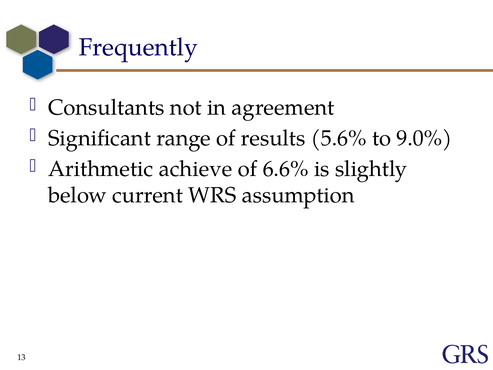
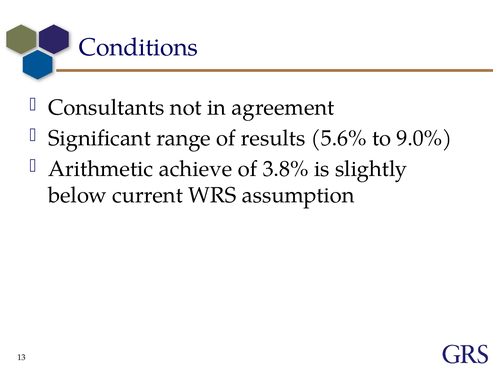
Frequently: Frequently -> Conditions (138, 47)
6.6%: 6.6% -> 3.8% (286, 169)
